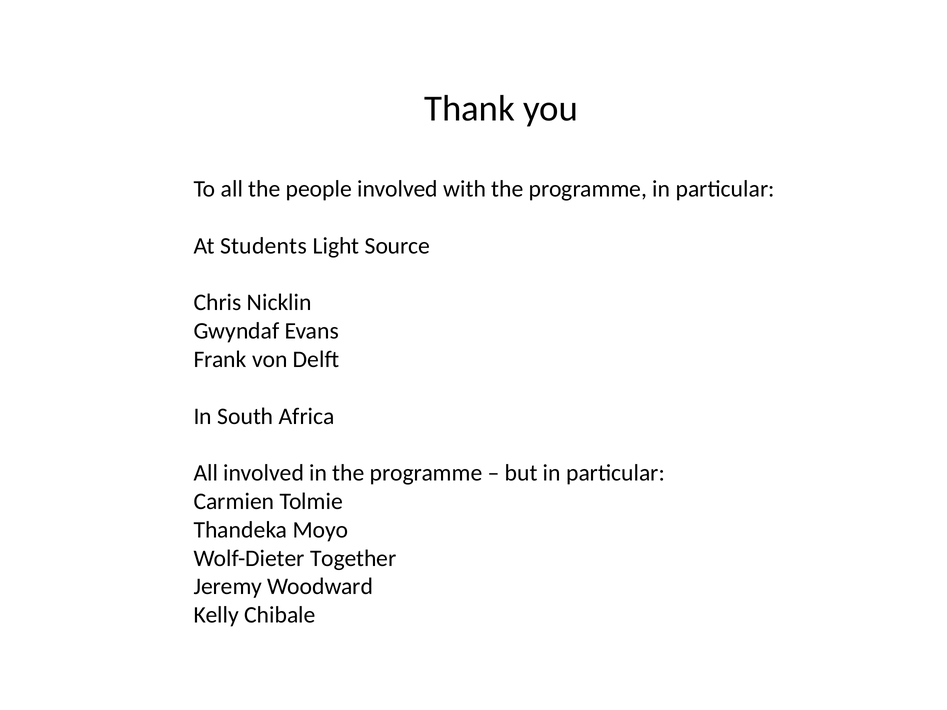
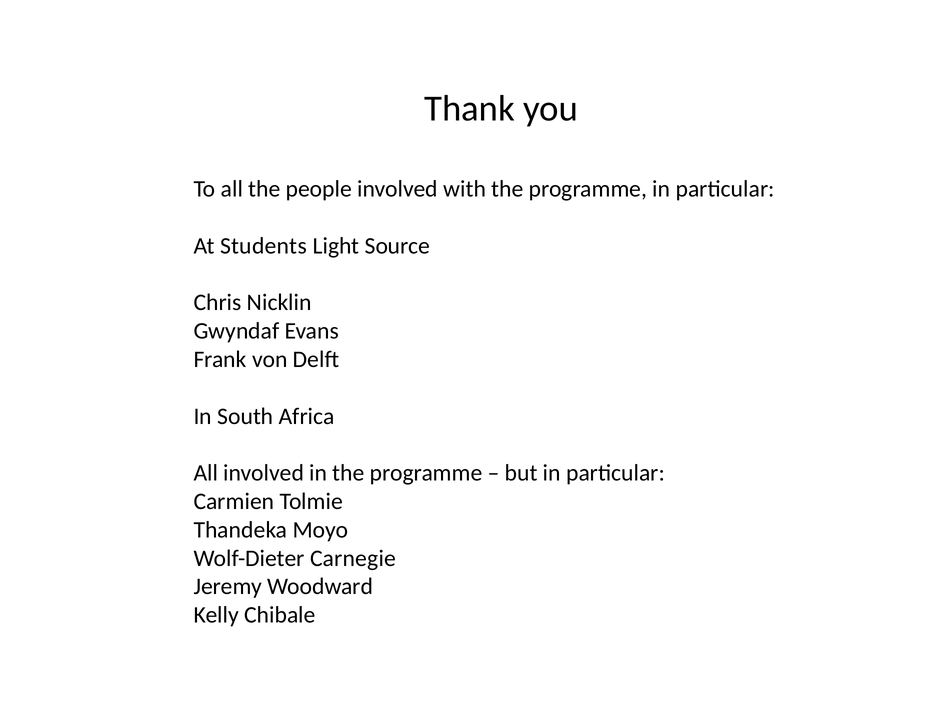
Together: Together -> Carnegie (353, 558)
